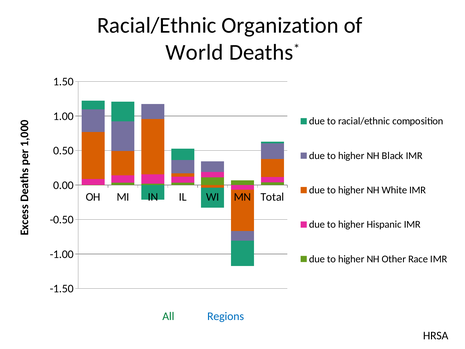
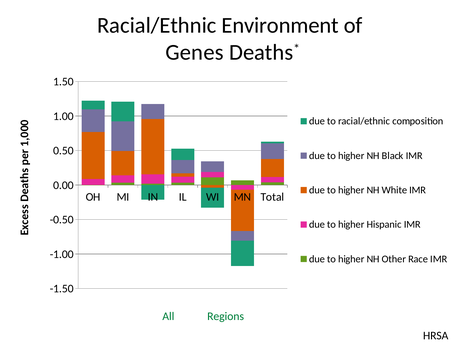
Organization: Organization -> Environment (280, 25)
World: World -> Genes (195, 52)
Regions colour: blue -> green (226, 316)
